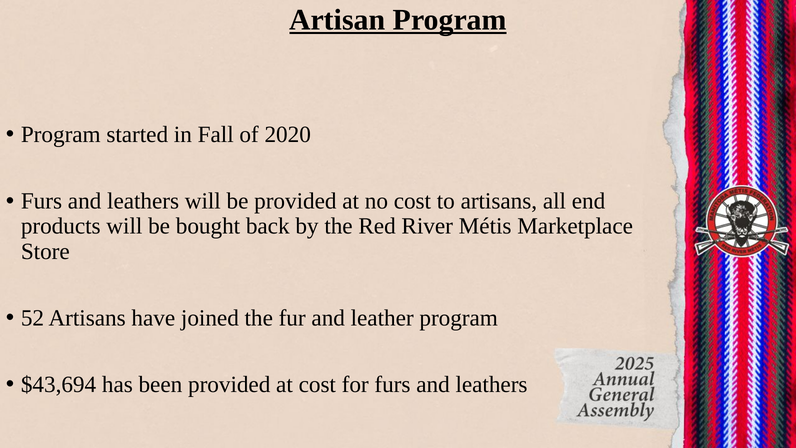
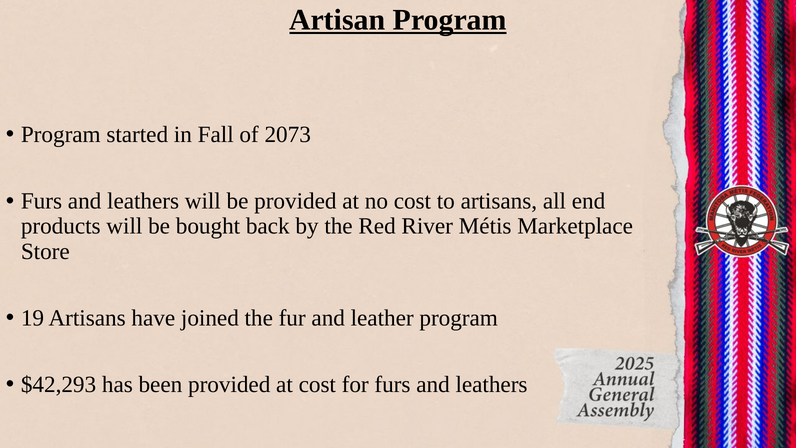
2020: 2020 -> 2073 (288, 135)
52: 52 -> 19 (32, 318)
$43,694: $43,694 -> $42,293 (59, 384)
